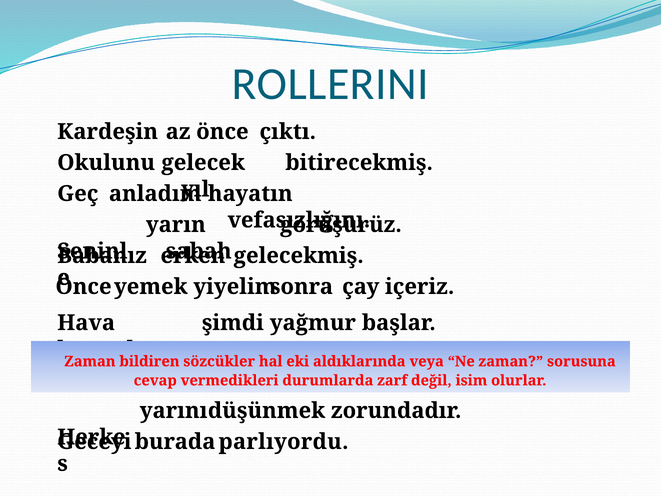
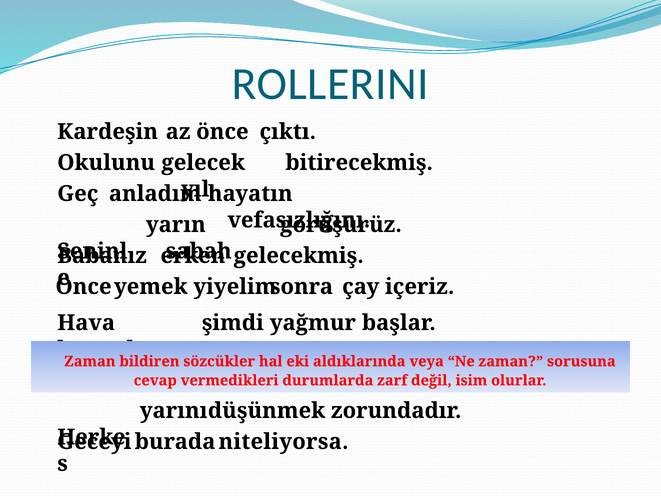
parlıyordu: parlıyordu -> niteliyorsa (284, 441)
